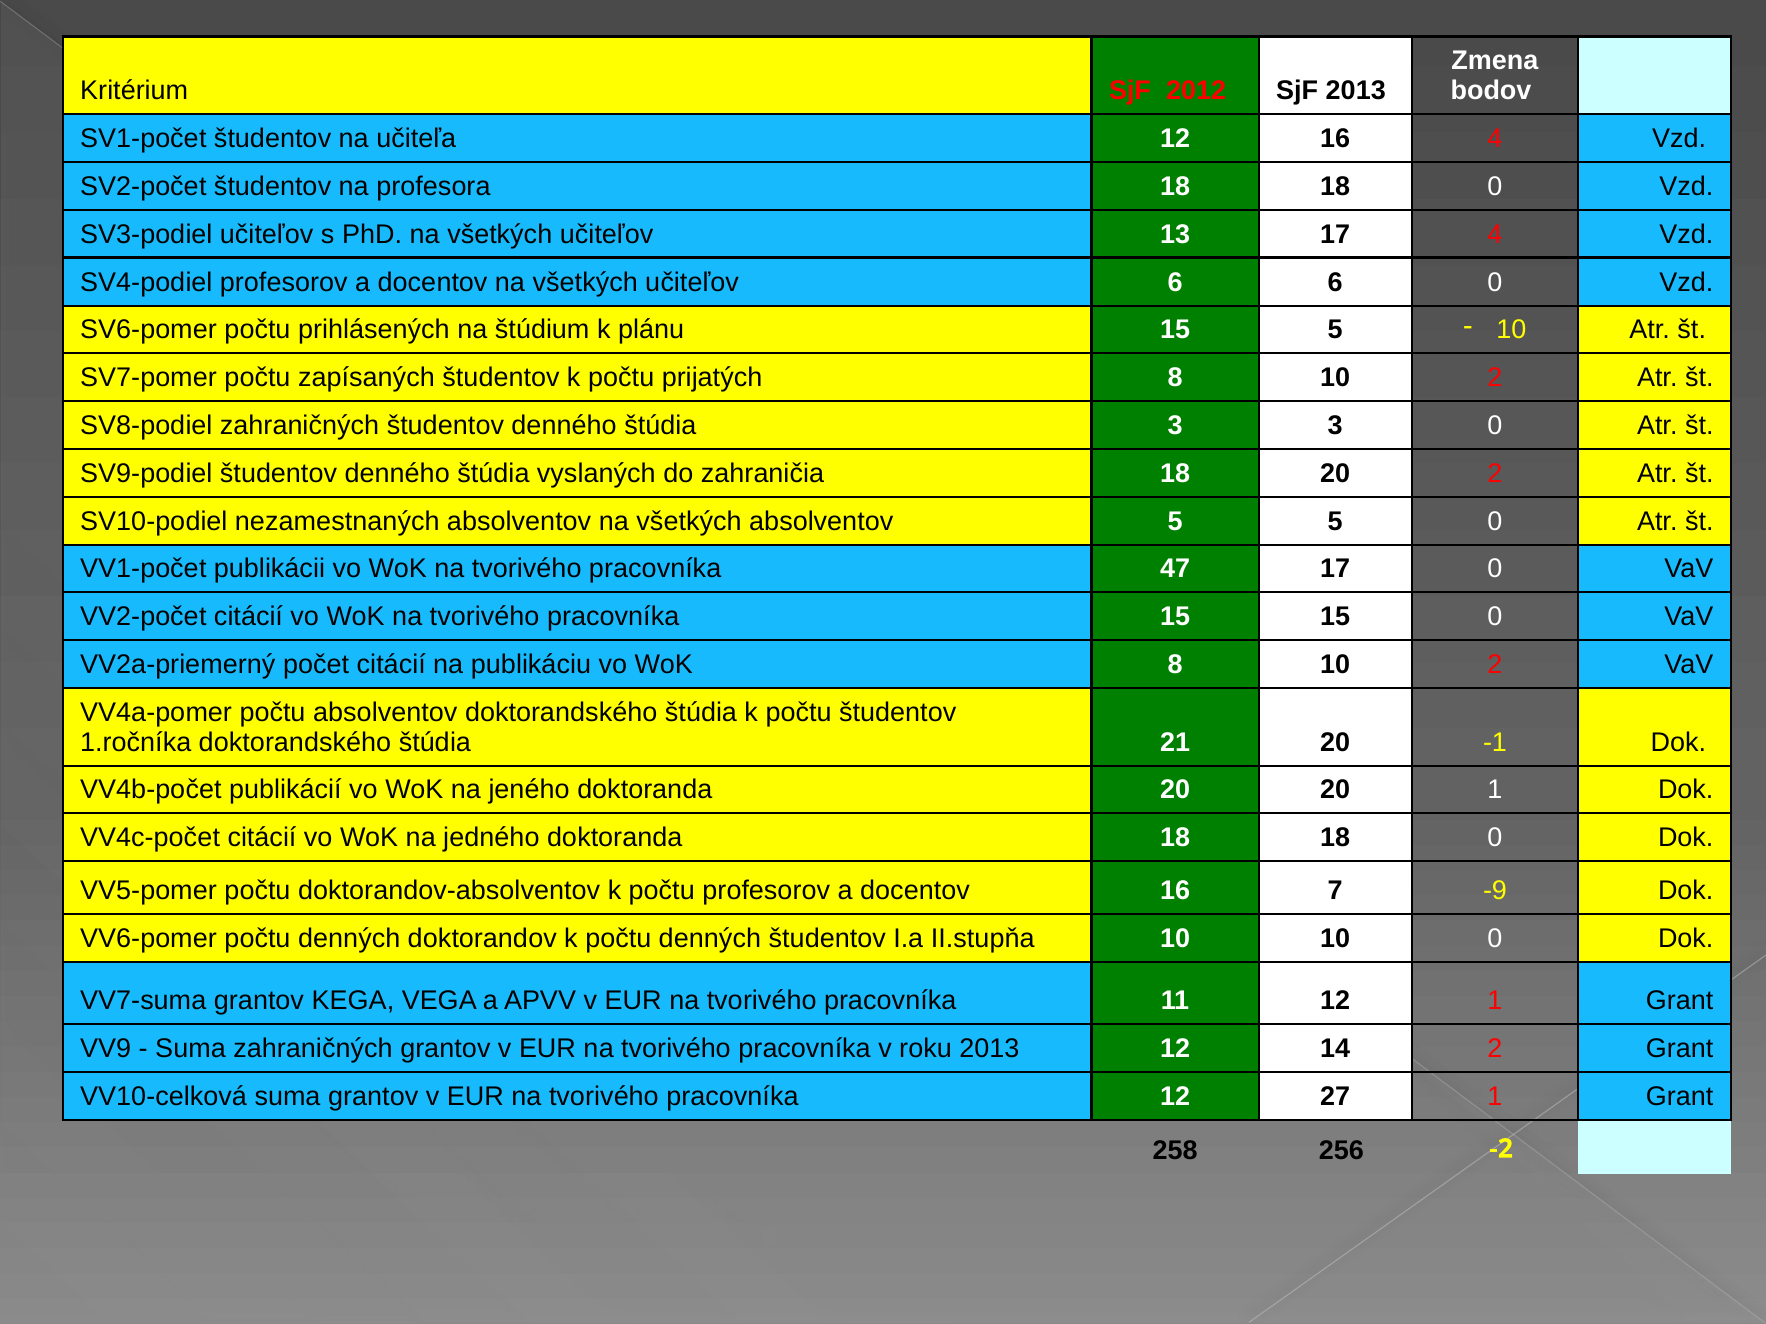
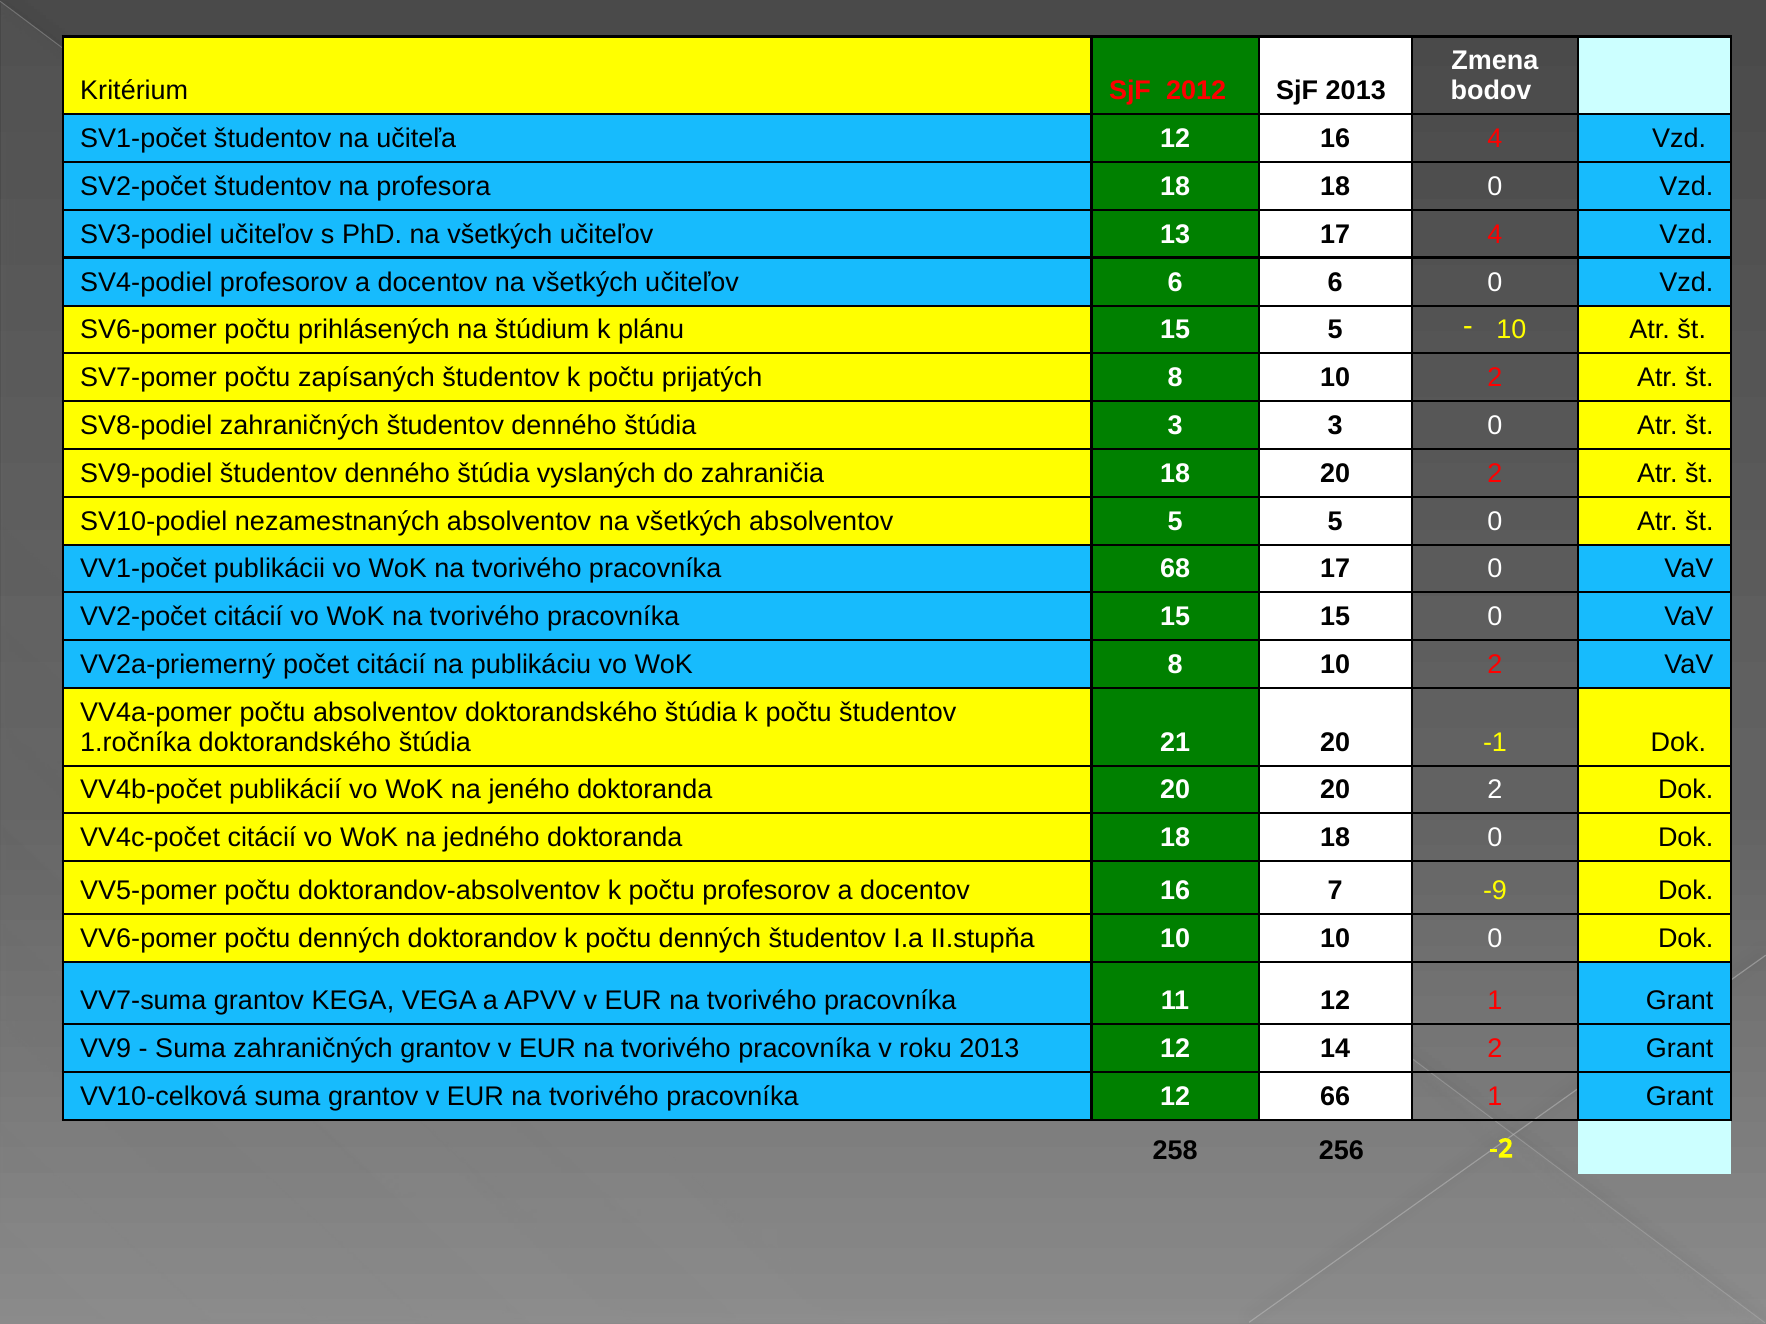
47: 47 -> 68 (1175, 569)
20 20 1: 1 -> 2 (1495, 790)
27: 27 -> 66 (1335, 1097)
